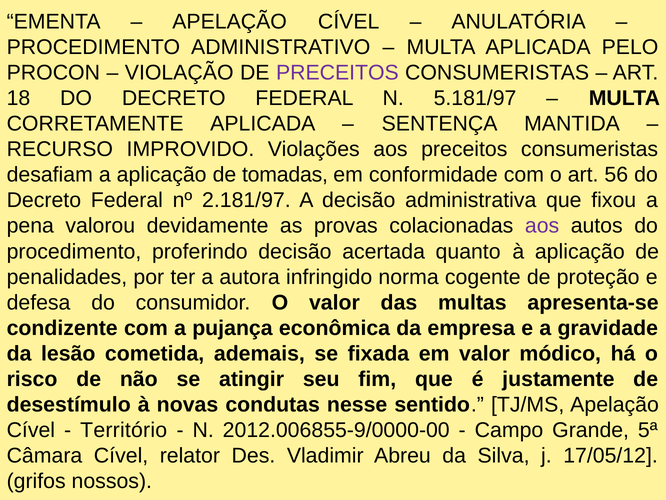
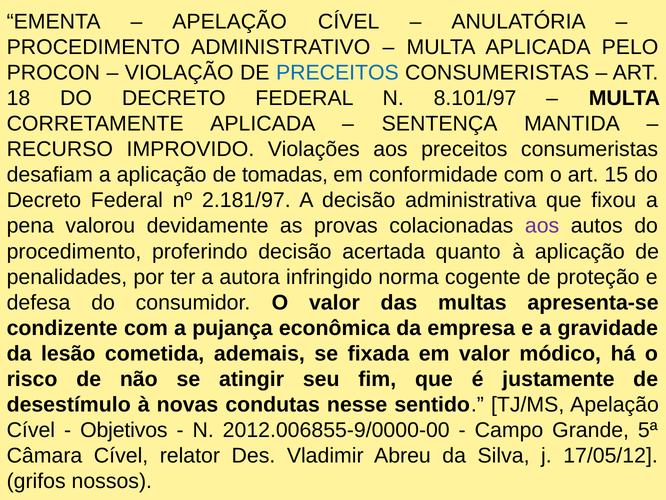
PRECEITOS colour: purple -> blue (337, 73)
5.181/97: 5.181/97 -> 8.101/97 (475, 98)
56: 56 -> 15 (616, 175)
Território: Território -> Objetivos (124, 430)
